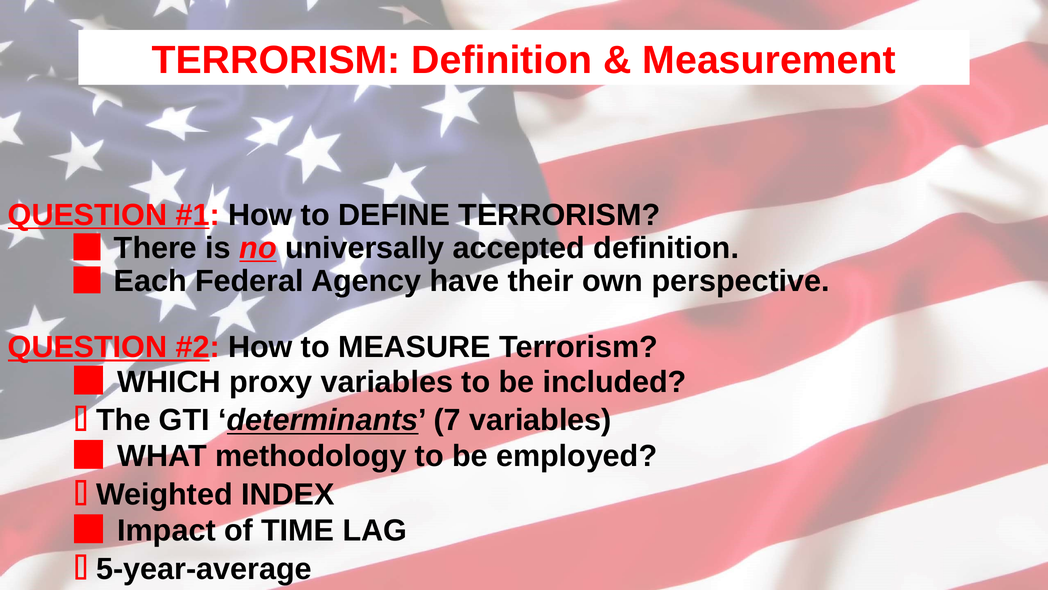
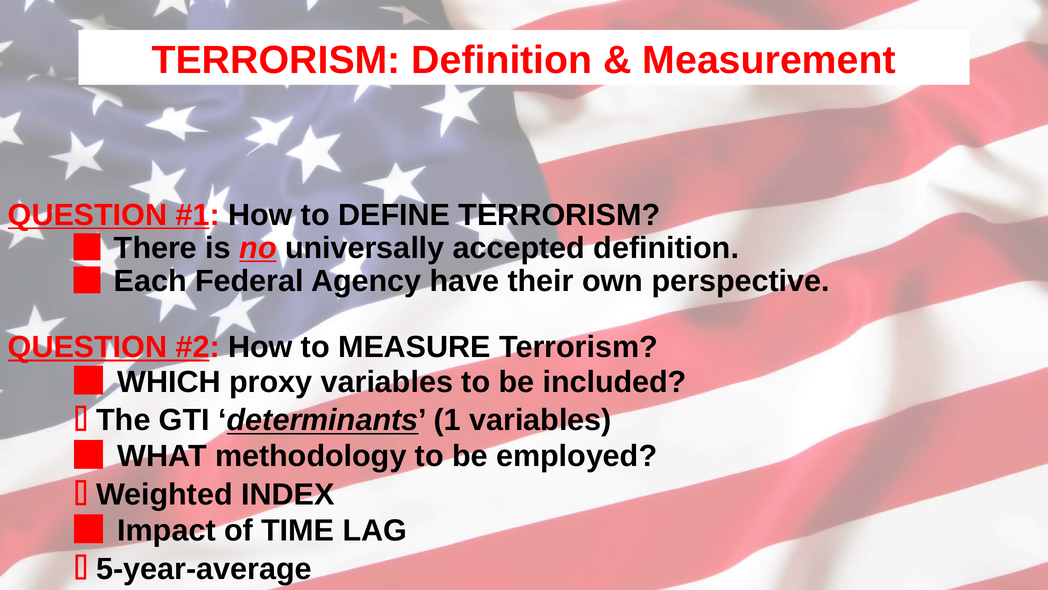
7: 7 -> 1 (447, 420)
